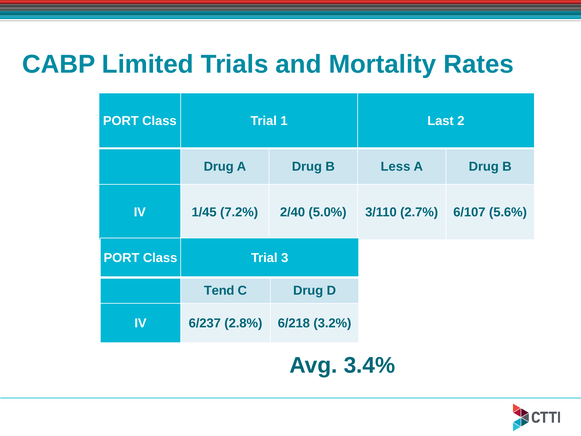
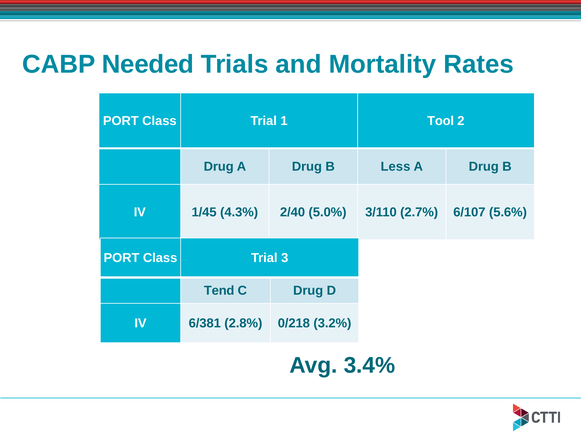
Limited: Limited -> Needed (148, 64)
Last: Last -> Tool (441, 121)
7.2%: 7.2% -> 4.3% (239, 212)
6/237: 6/237 -> 6/381 (205, 323)
6/218: 6/218 -> 0/218 (294, 323)
